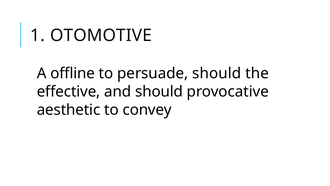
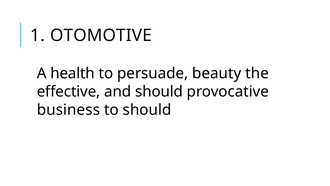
offline: offline -> health (73, 73)
persuade should: should -> beauty (217, 73)
aesthetic: aesthetic -> business (68, 110)
to convey: convey -> should (147, 110)
